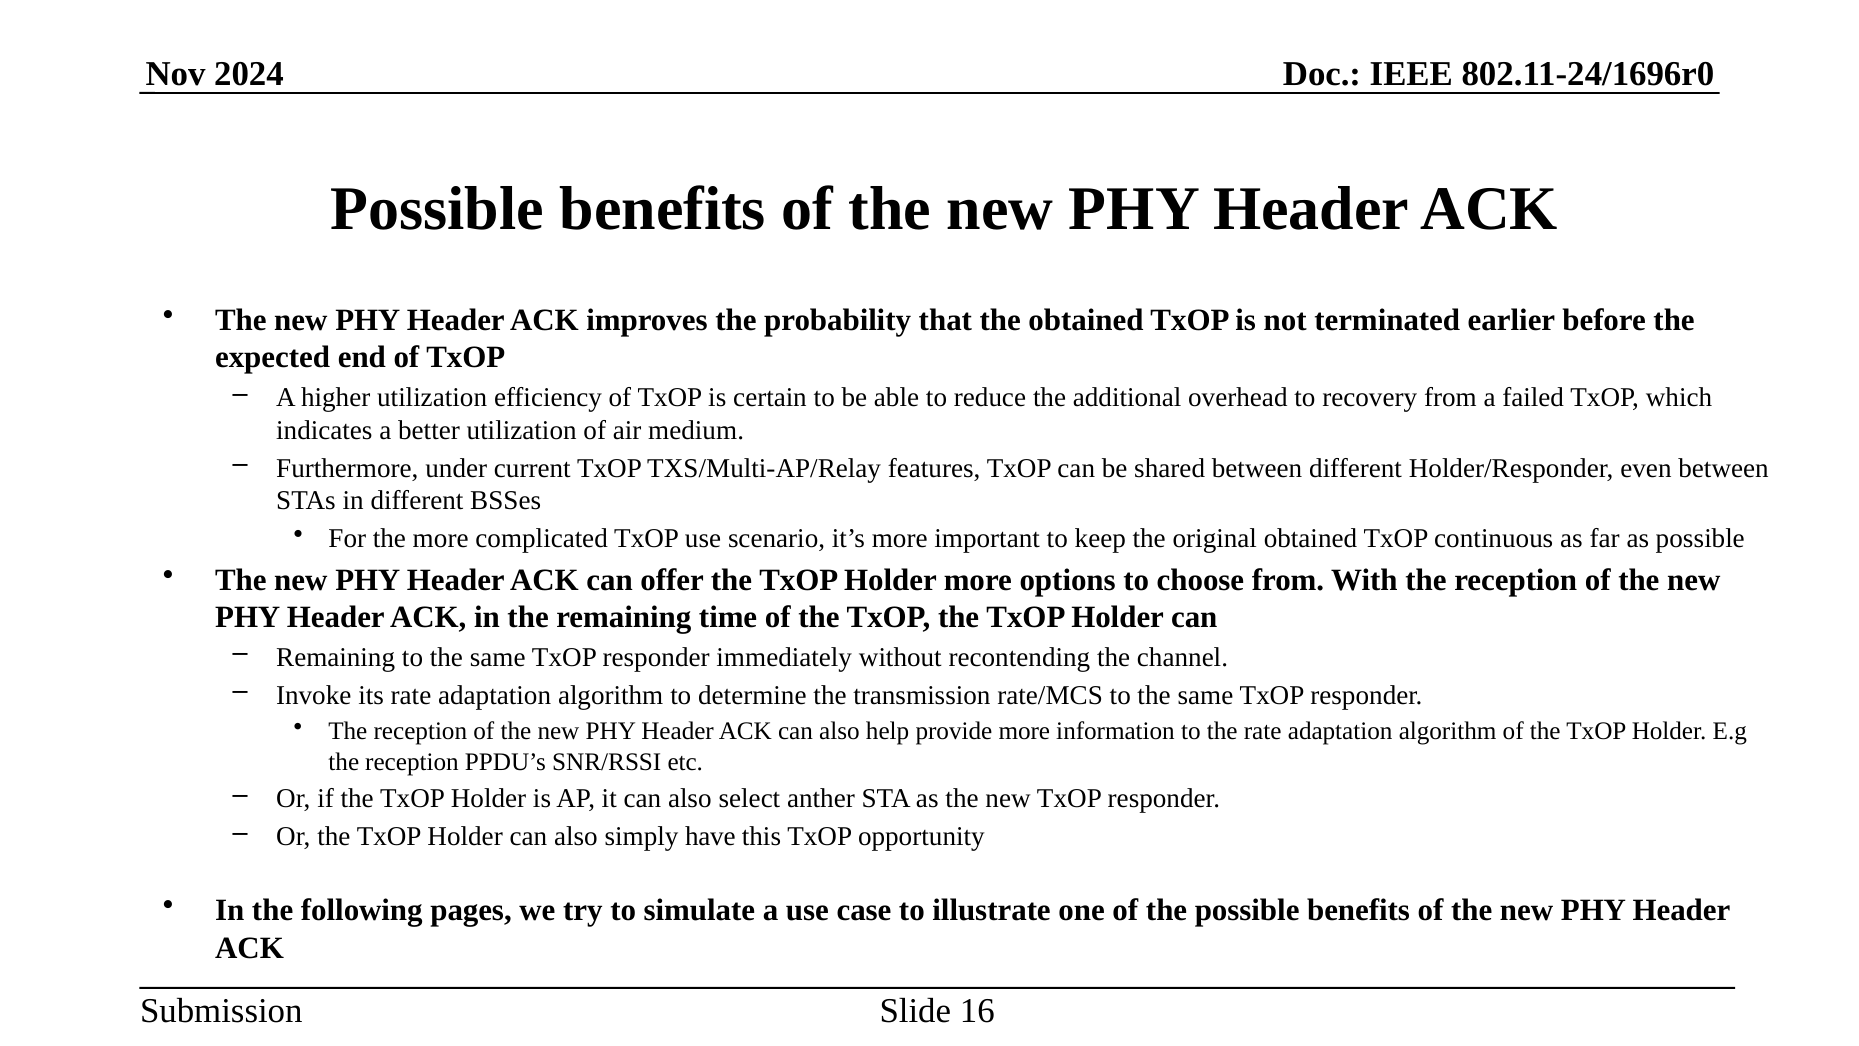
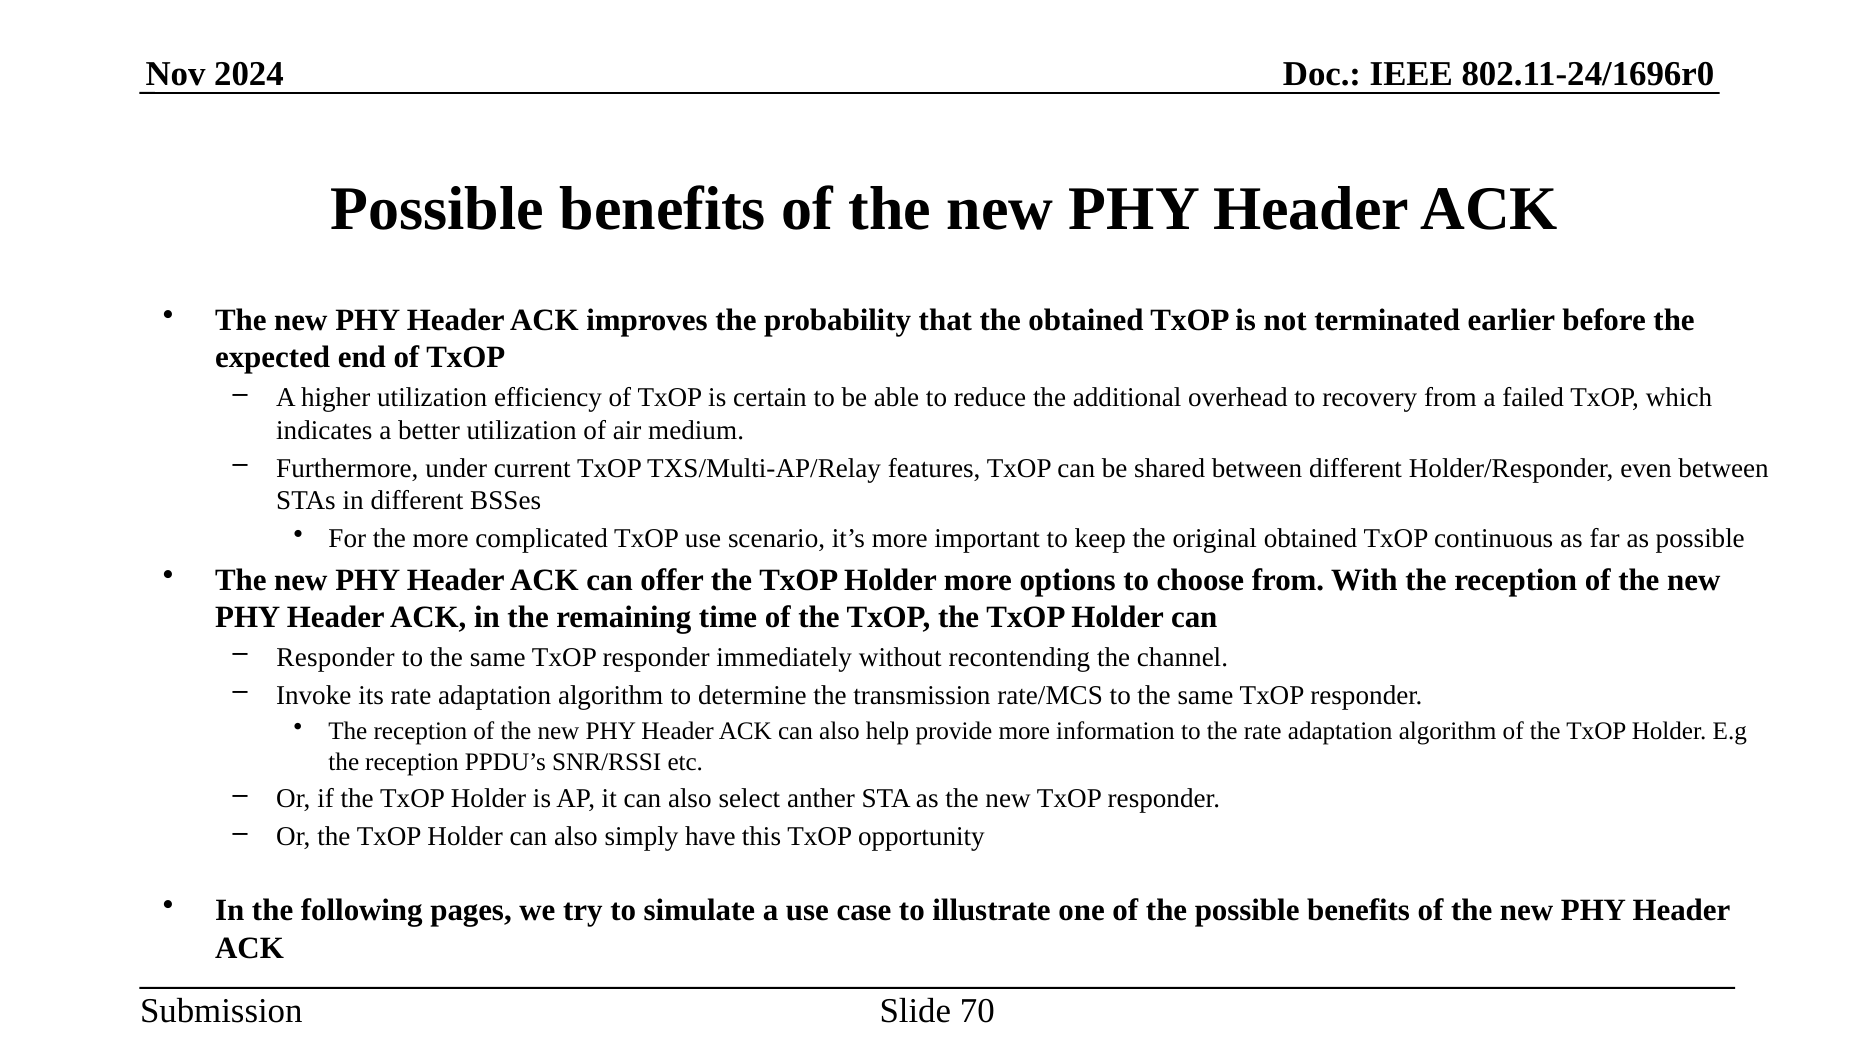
Remaining: Remaining -> Responder (336, 657)
16: 16 -> 70 (977, 1011)
